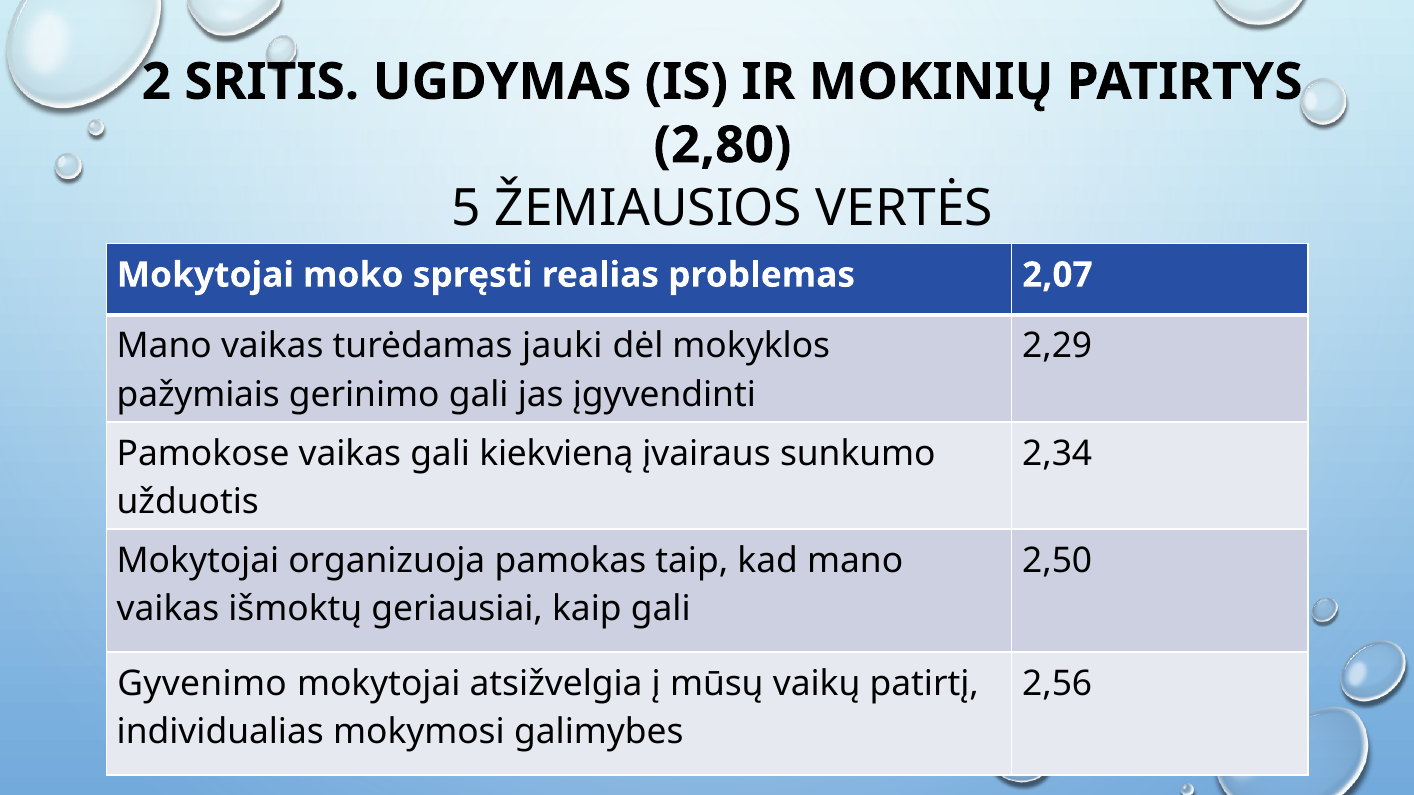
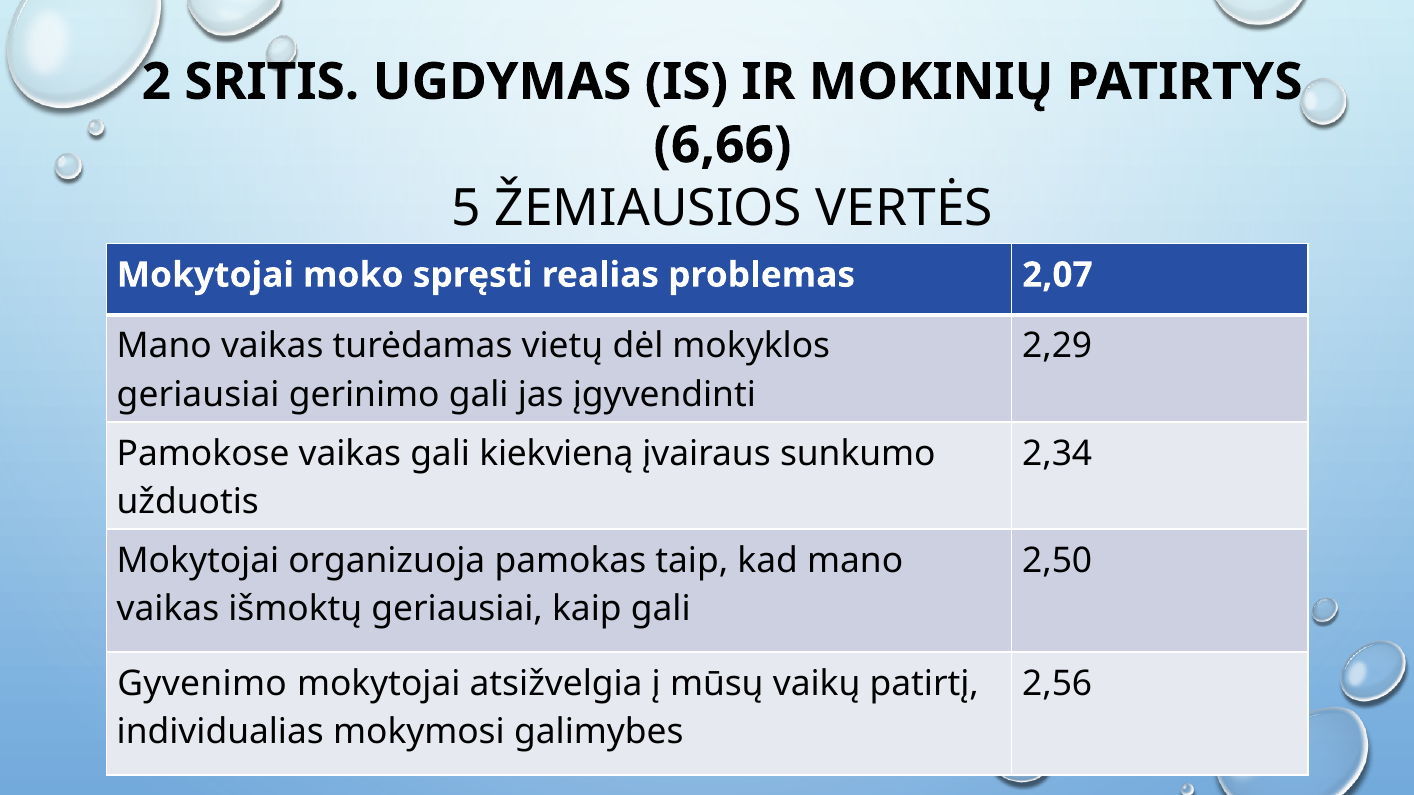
2,80: 2,80 -> 6,66 (722, 145)
jauki: jauki -> vietų (562, 346)
pažymiais: pažymiais -> geriausiai (198, 395)
